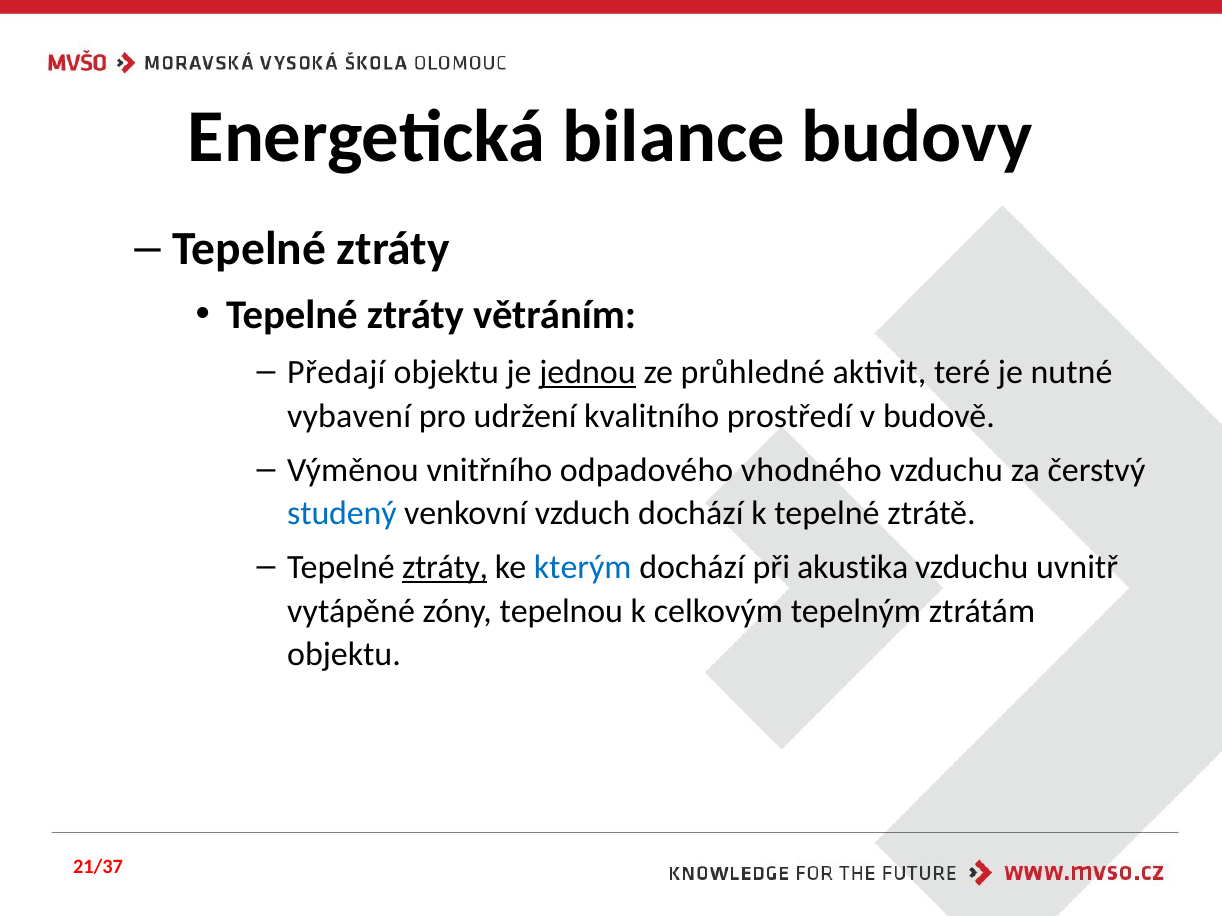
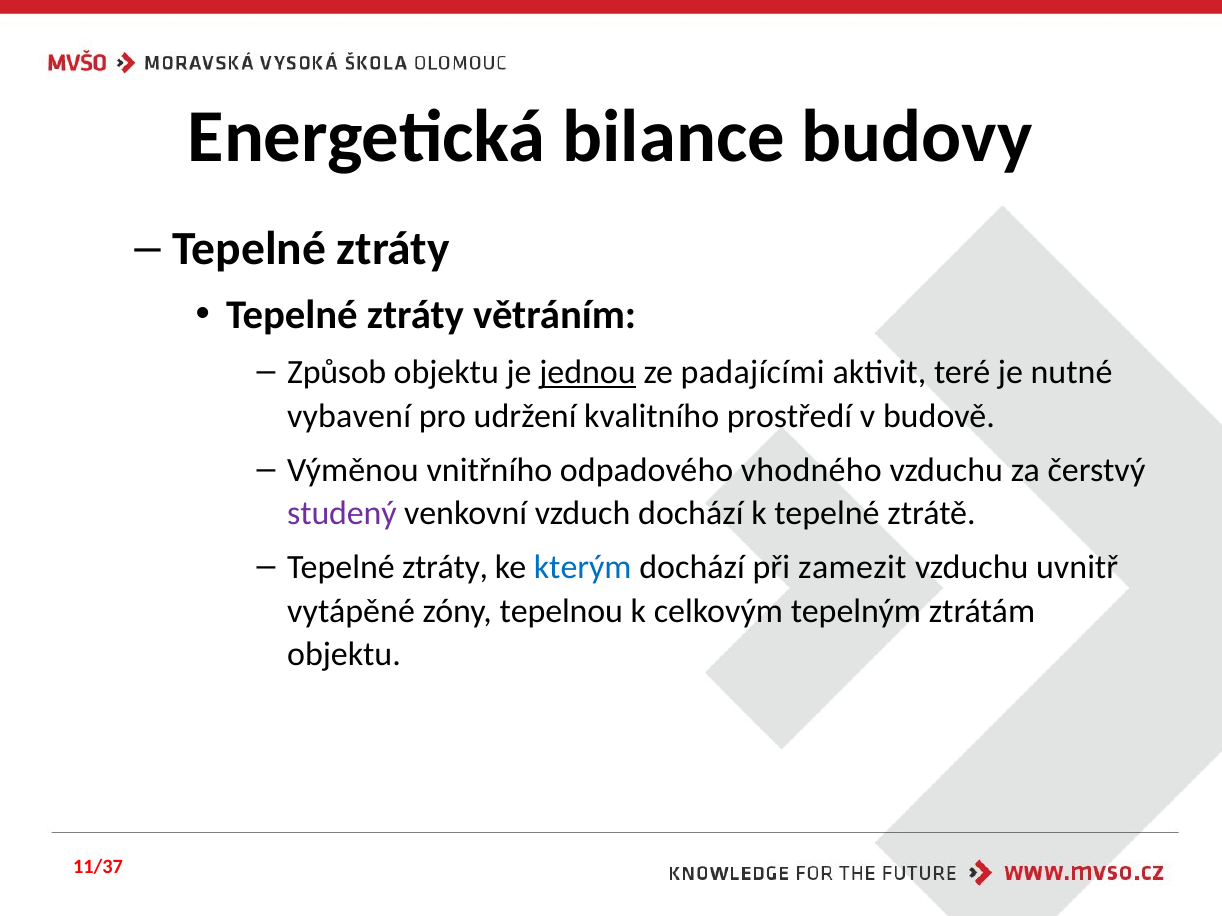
Předají: Předají -> Způsob (337, 373)
průhledné: průhledné -> padajícími (753, 373)
studený colour: blue -> purple (342, 514)
ztráty underline: present -> none (445, 568)
akustika: akustika -> zamezit (852, 568)
21/37: 21/37 -> 11/37 (98, 867)
